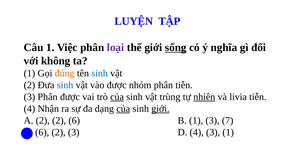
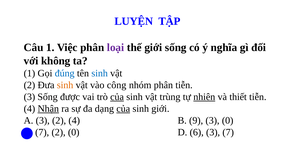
sống underline: present -> none (176, 48)
đúng colour: orange -> blue (65, 73)
sinh colour: blue -> orange (65, 85)
vào được: được -> công (117, 85)
3 Phân: Phân -> Sống (48, 97)
livia: livia -> thiết (238, 97)
Nhận underline: none -> present (48, 109)
giới underline: present -> none (160, 109)
A 2: 2 -> 3 (43, 120)
2 6: 6 -> 4 (74, 120)
B 1: 1 -> 9 (196, 120)
3 7: 7 -> 0 (228, 120)
6: 6 -> 7 (42, 132)
2 3: 3 -> 0 (74, 132)
D 4: 4 -> 6 (197, 132)
3 1: 1 -> 7 (228, 132)
